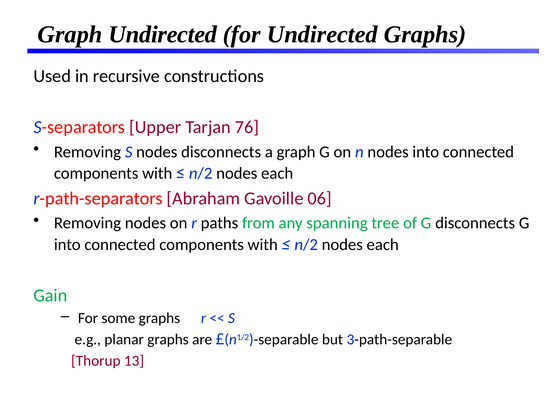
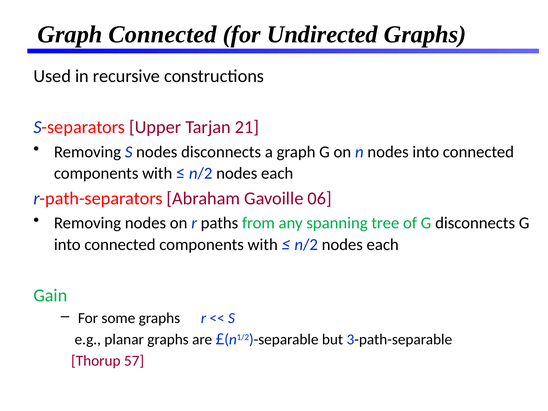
Graph Undirected: Undirected -> Connected (163, 35)
76: 76 -> 21 (247, 127)
13: 13 -> 57 (134, 361)
